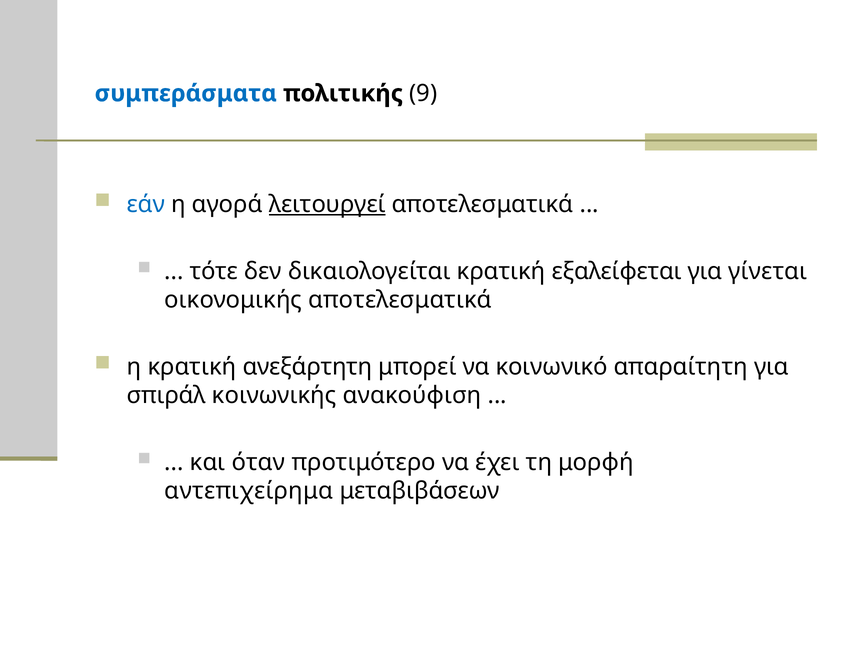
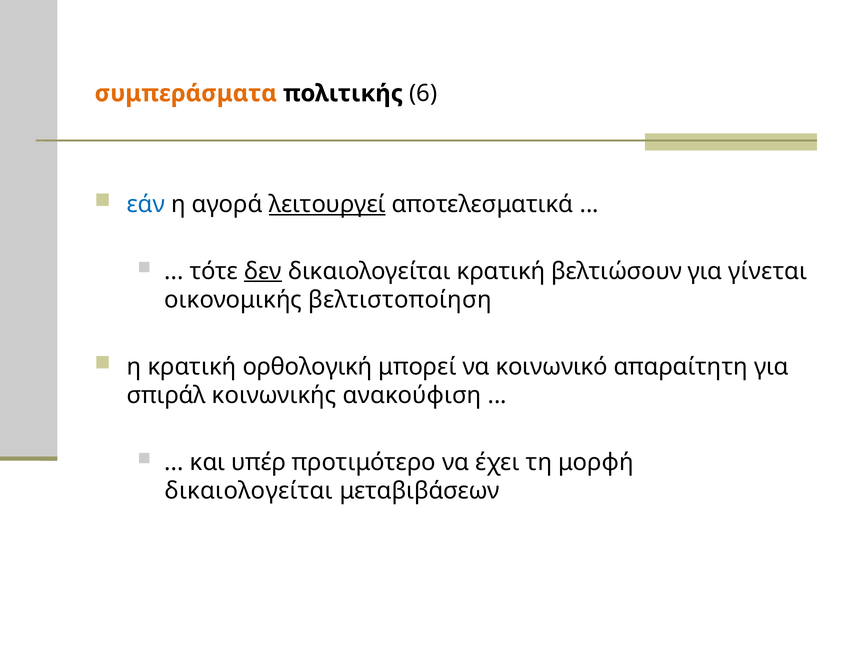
συμπεράσματα colour: blue -> orange (186, 93)
9: 9 -> 6 (423, 93)
δεν underline: none -> present (263, 271)
εξαλείφεται: εξαλείφεται -> βελτιώσουν (617, 271)
οικονομικής αποτελεσματικά: αποτελεσματικά -> βελτιστοποίηση (400, 300)
ανεξάρτητη: ανεξάρτητη -> ορθολογική (308, 367)
όταν: όταν -> υπέρ (259, 462)
αντεπιχείρημα: αντεπιχείρημα -> δικαιολογείται (249, 491)
